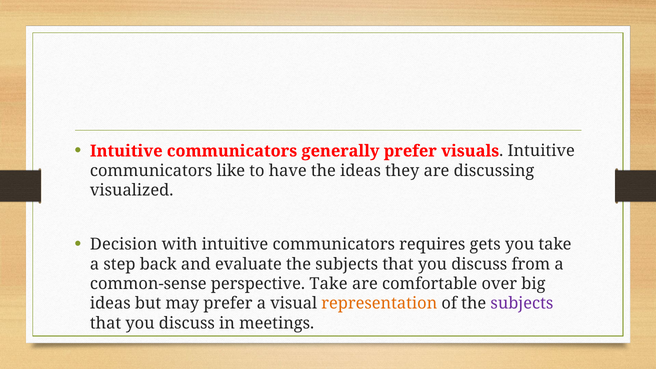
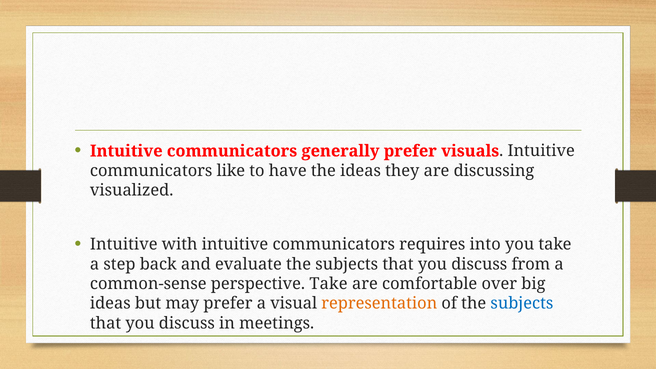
Decision: Decision -> Intuitive (124, 245)
gets: gets -> into (485, 245)
subjects colour: purple -> blue (522, 304)
